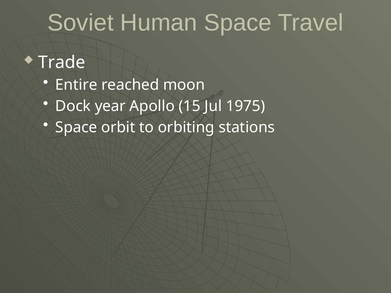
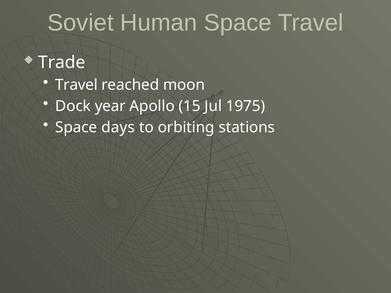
Entire: Entire -> Travel (76, 85)
orbit: orbit -> days (118, 128)
